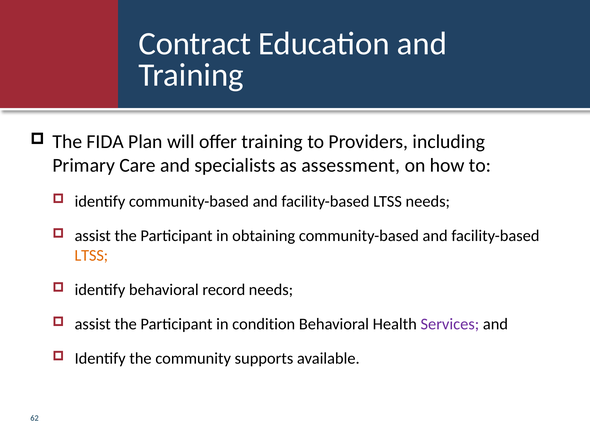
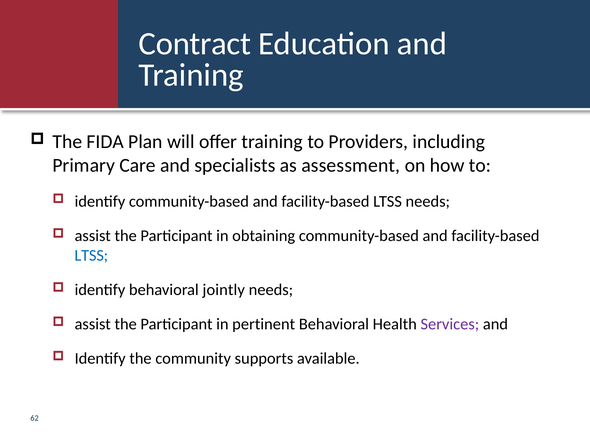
LTSS colour: orange -> blue (91, 256)
record: record -> jointly (224, 290)
condition: condition -> pertinent (264, 325)
